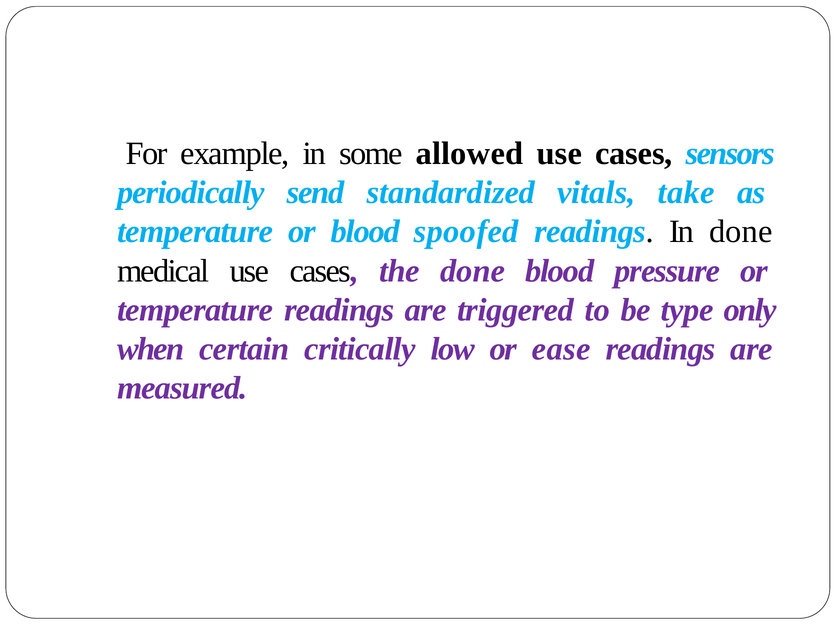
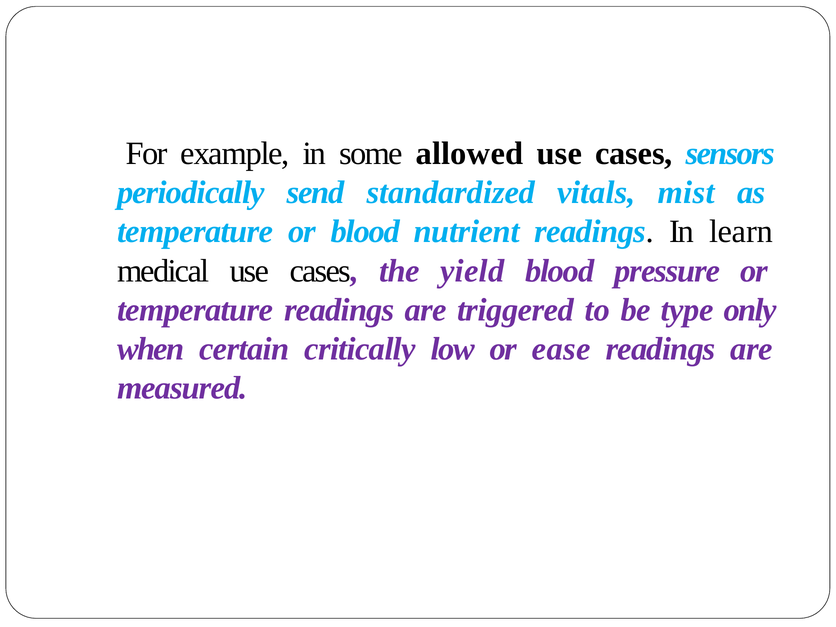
take: take -> mist (686, 193)
spoofed: spoofed -> nutrient (467, 232)
In done: done -> learn (741, 232)
the done: done -> yield (472, 271)
